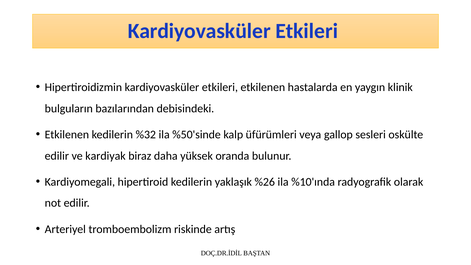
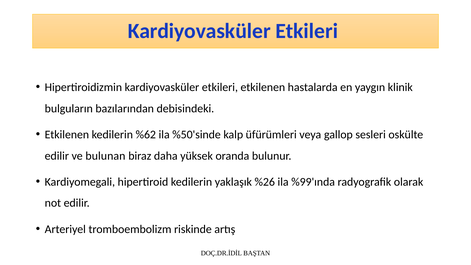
%32: %32 -> %62 (146, 135)
kardiyak: kardiyak -> bulunan (105, 156)
%10'ında: %10'ında -> %99'ında (313, 182)
